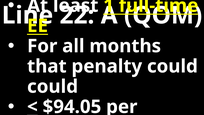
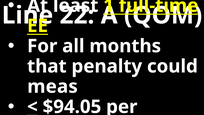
could: could -> meas (52, 86)
